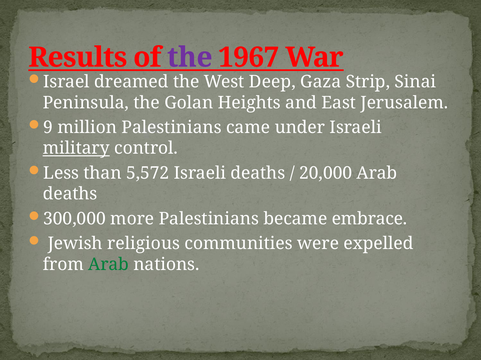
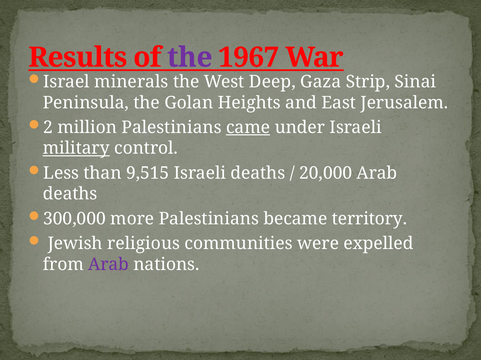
dreamed: dreamed -> minerals (131, 82)
9: 9 -> 2 (48, 128)
came underline: none -> present (248, 128)
5,572: 5,572 -> 9,515 (148, 173)
embrace: embrace -> territory (369, 219)
Arab colour: green -> purple (109, 265)
